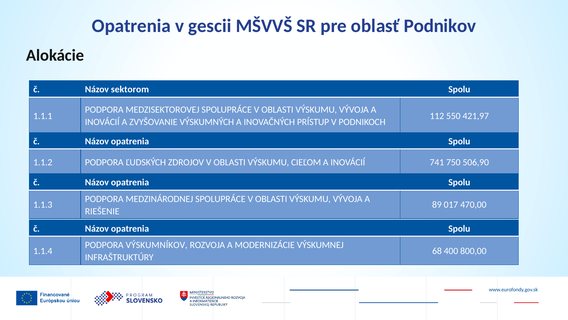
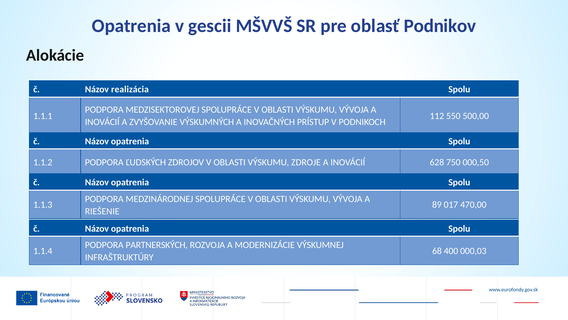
sektorom: sektorom -> realizácia (130, 89)
421,97: 421,97 -> 500,00 (476, 116)
CIEĽOM: CIEĽOM -> ZDROJE (306, 162)
741: 741 -> 628 (437, 162)
506,90: 506,90 -> 000,50 (476, 162)
VÝSKUMNÍKOV: VÝSKUMNÍKOV -> PARTNERSKÝCH (157, 245)
800,00: 800,00 -> 000,03 (473, 251)
